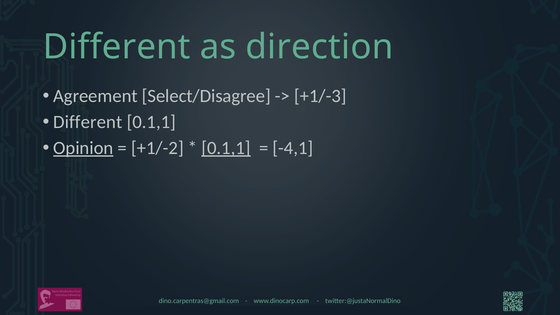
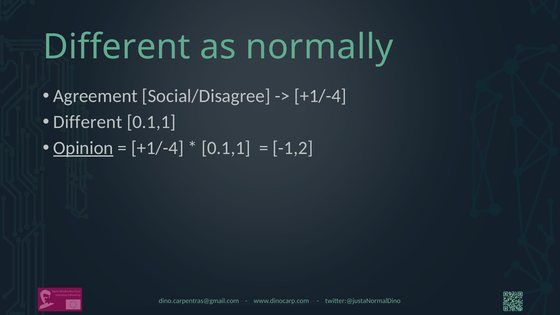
direction: direction -> normally (319, 47)
Select/Disagree: Select/Disagree -> Social/Disagree (206, 96)
+1/-3: +1/-3 -> +1/-4 (320, 96)
+1/-2: +1/-2 -> +1/-4 (157, 148)
0.1,1 underline: present -> none (226, 148)
-4,1: -4,1 -> -1,2 (293, 148)
